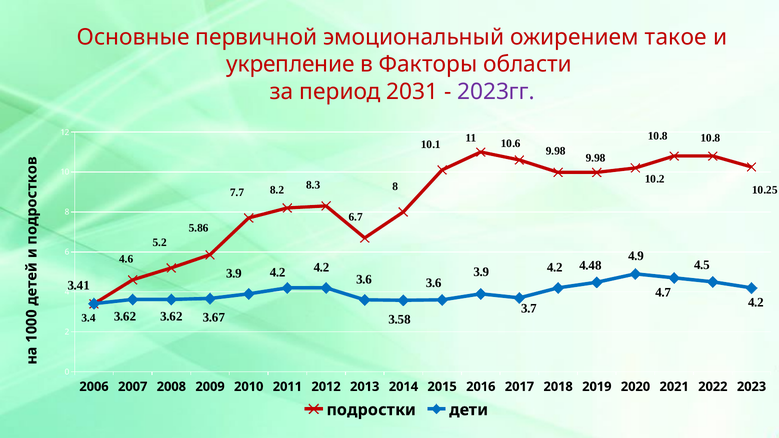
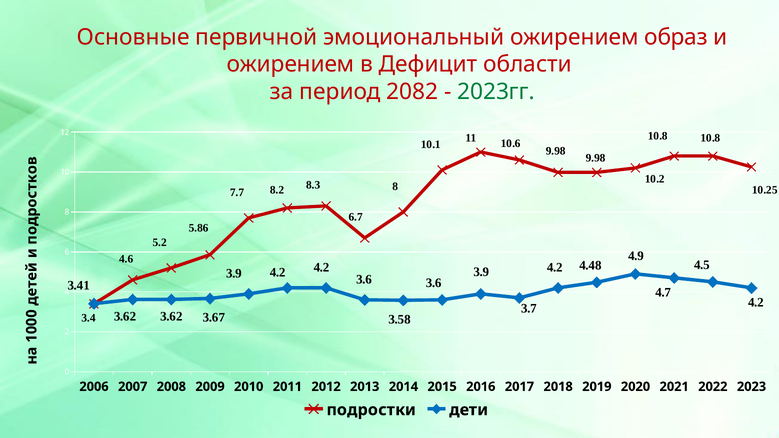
такое: такое -> образ (676, 37)
укрепление: укрепление -> ожирением (290, 65)
Факторы: Факторы -> Дефицит (428, 65)
2031: 2031 -> 2082 (412, 92)
2023гг colour: purple -> green (496, 92)
